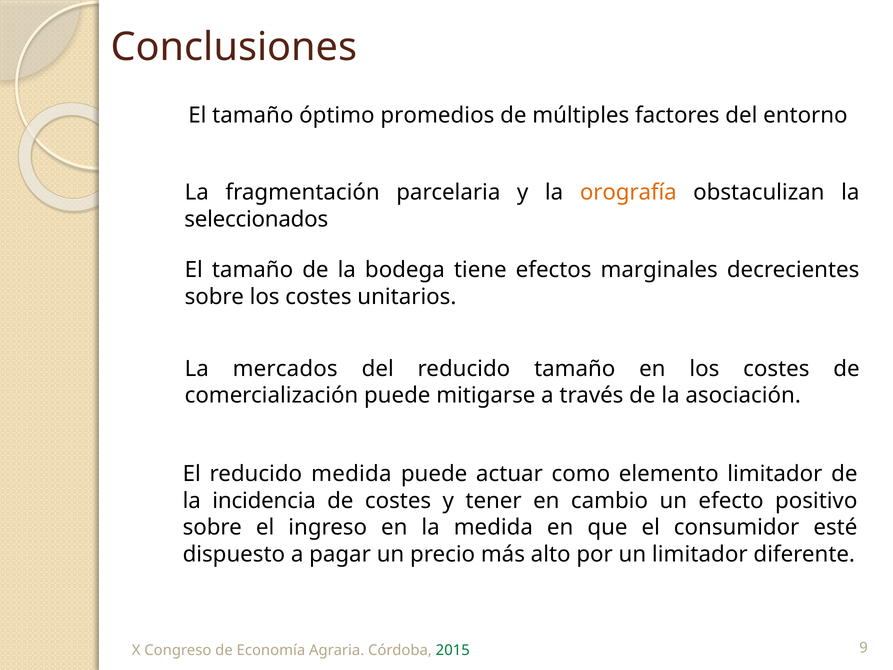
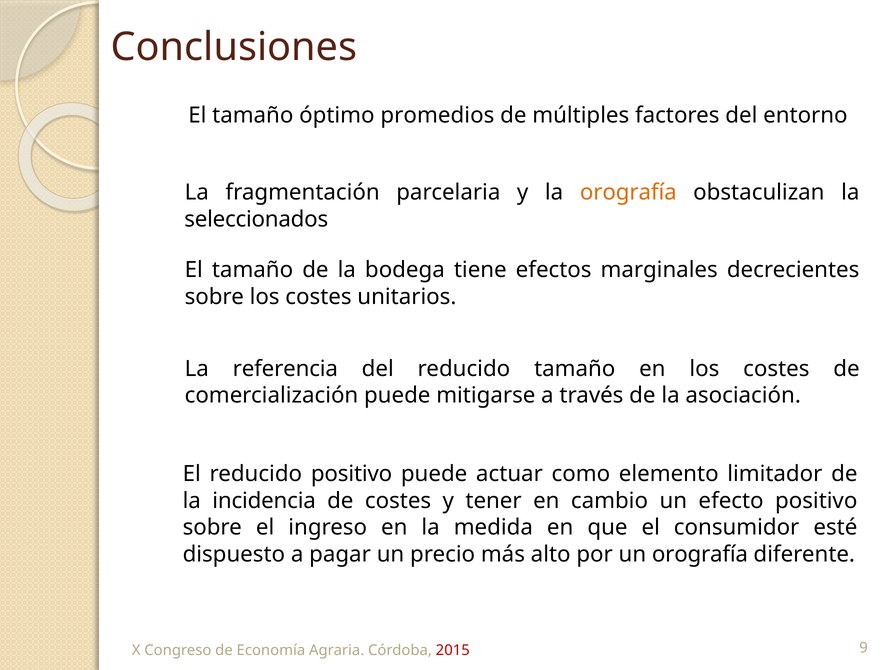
mercados: mercados -> referencia (285, 369)
reducido medida: medida -> positivo (352, 474)
un limitador: limitador -> orografía (700, 554)
2015 colour: green -> red (453, 650)
